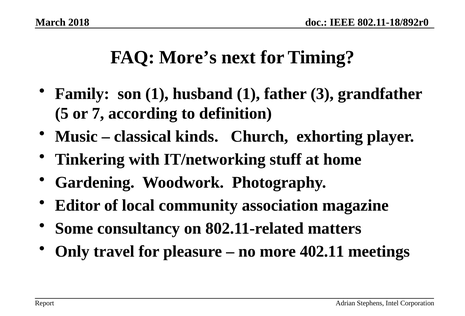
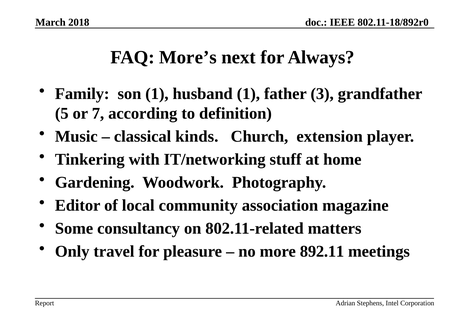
Timing: Timing -> Always (321, 58)
exhorting: exhorting -> extension (330, 137)
402.11: 402.11 -> 892.11 (322, 252)
